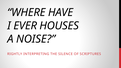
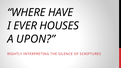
NOISE: NOISE -> UPON (36, 39)
